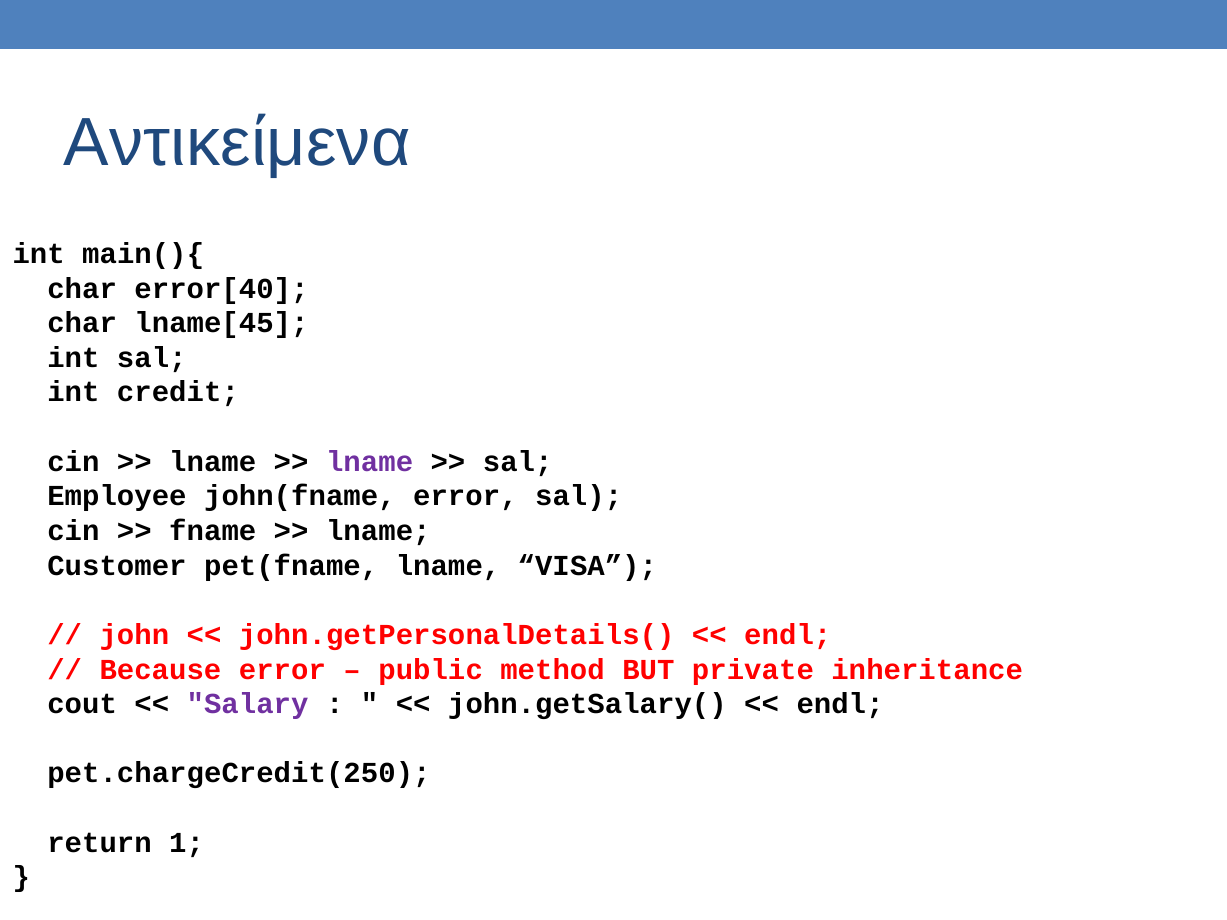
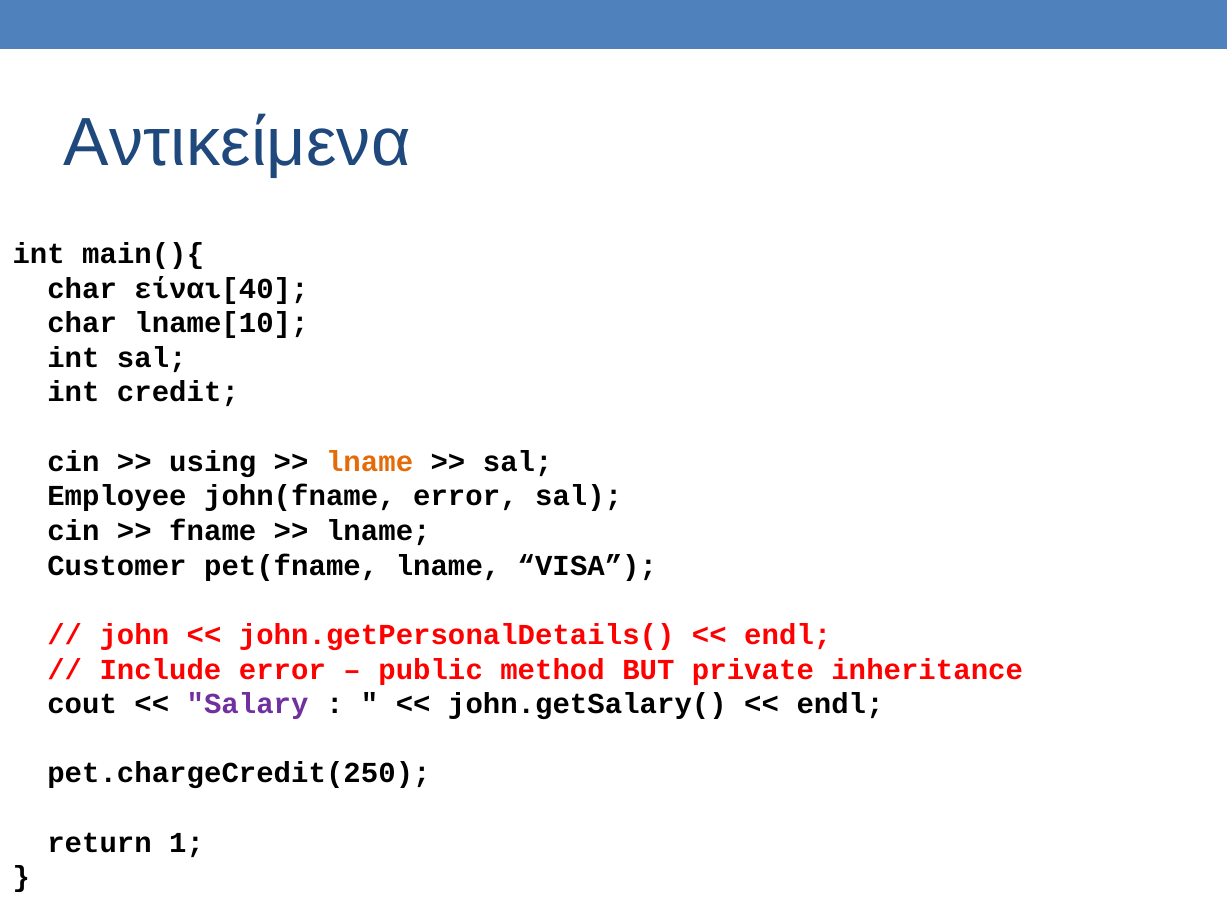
error[40: error[40 -> είναι[40 (221, 289)
lname[45: lname[45 -> lname[10 (221, 323)
lname: lname -> using (213, 462)
lname colour: purple -> orange (370, 462)
Because: Because -> Include (160, 670)
